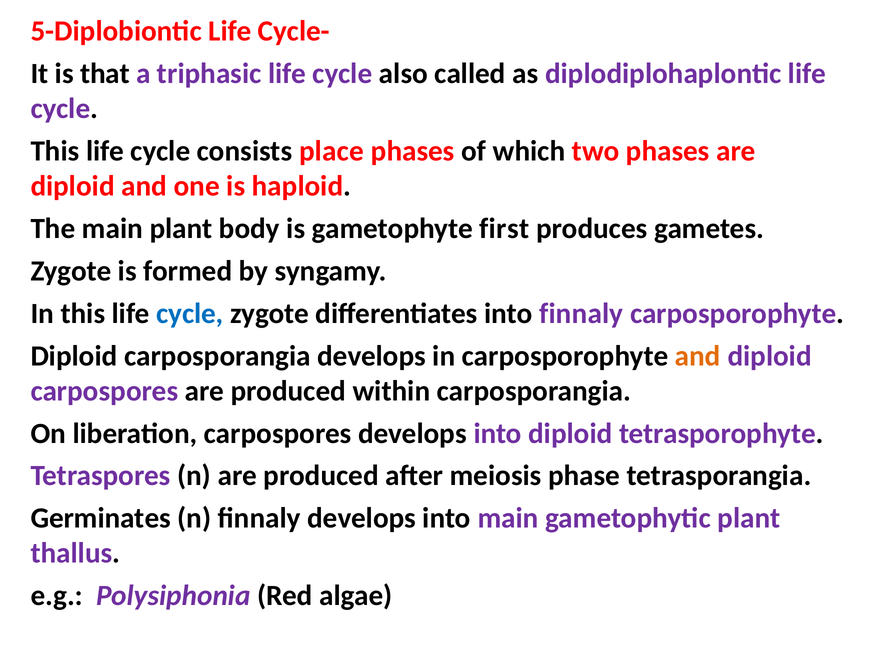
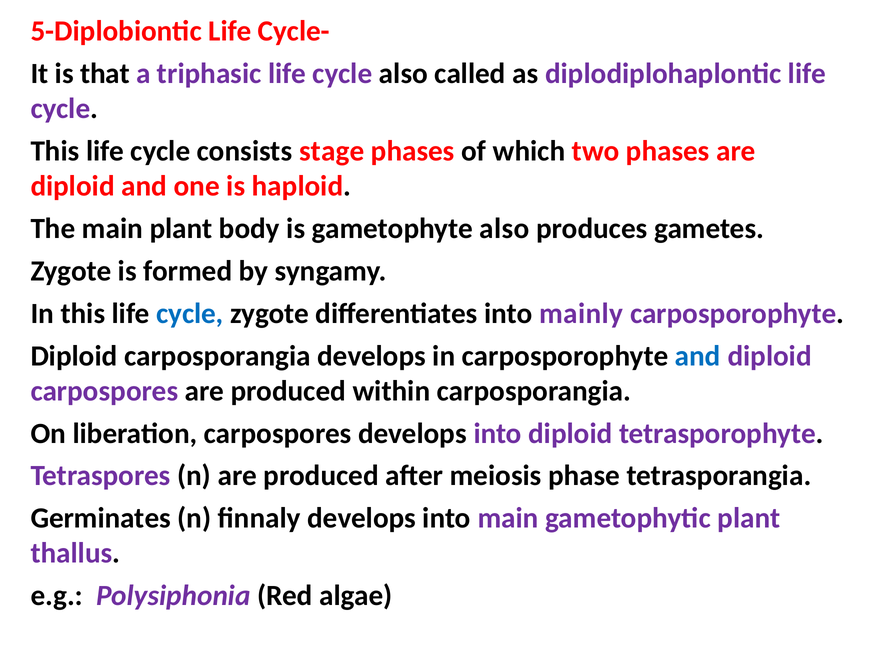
place: place -> stage (332, 151)
gametophyte first: first -> also (504, 229)
into finnaly: finnaly -> mainly (581, 313)
and colour: orange -> blue (698, 356)
